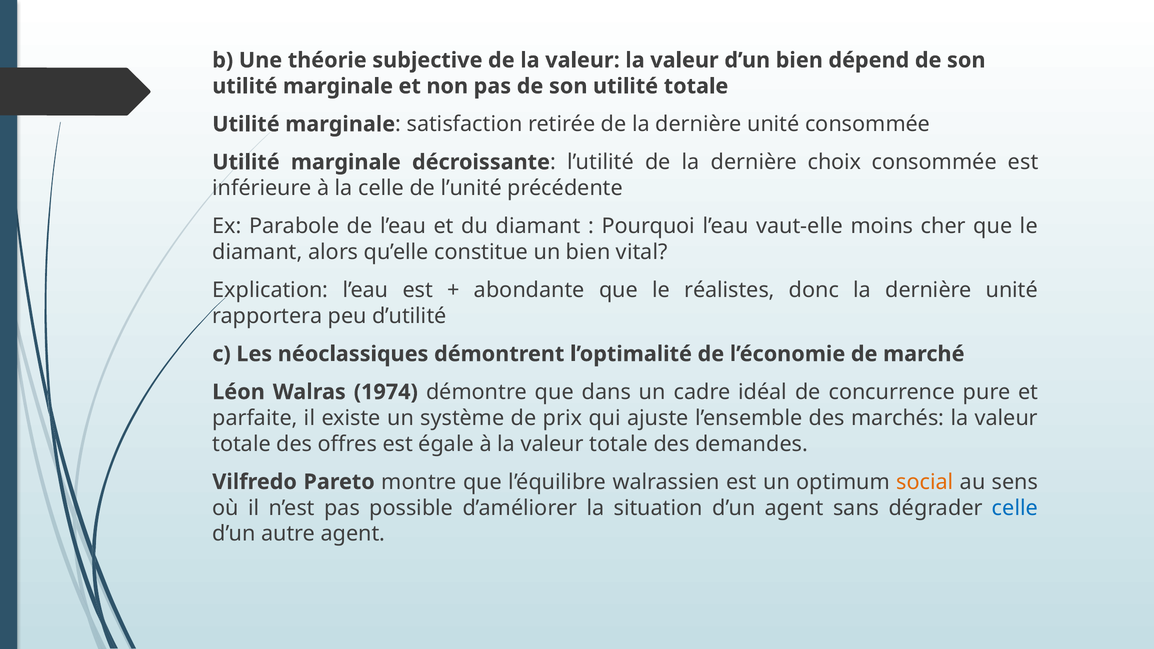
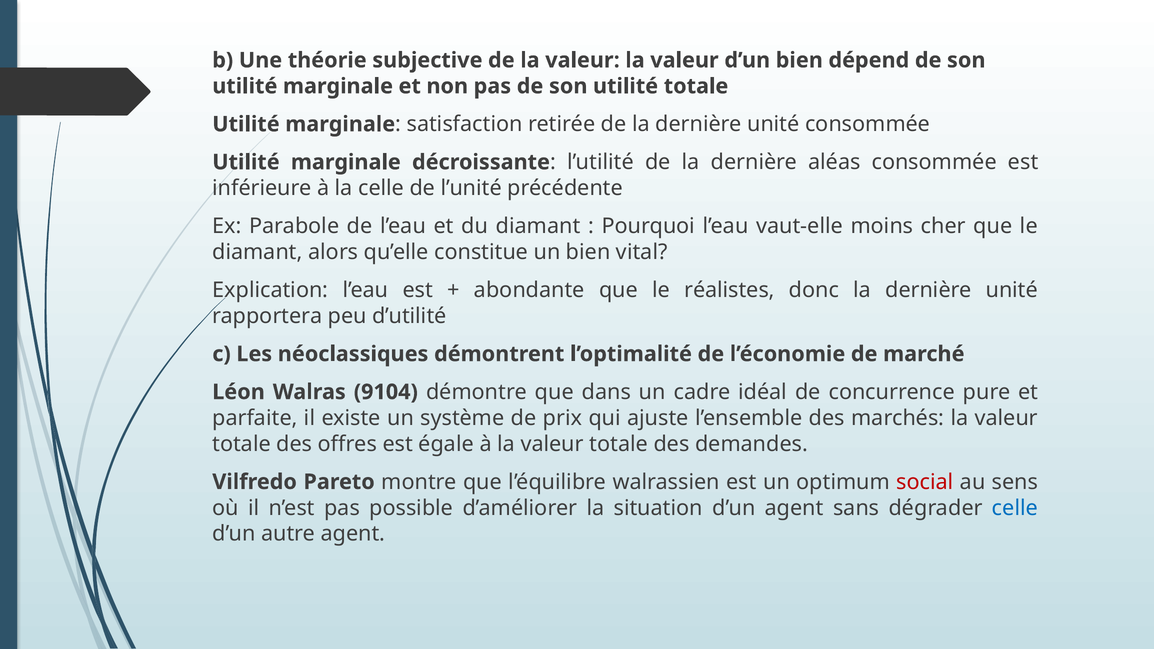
choix: choix -> aléas (834, 162)
1974: 1974 -> 9104 (386, 392)
social colour: orange -> red (925, 482)
